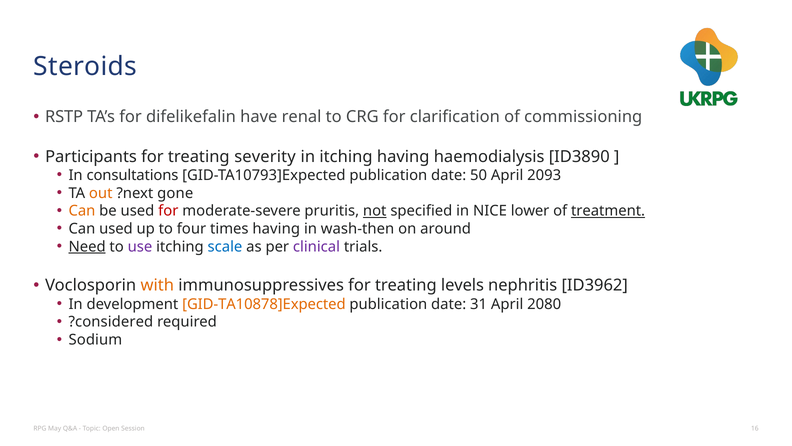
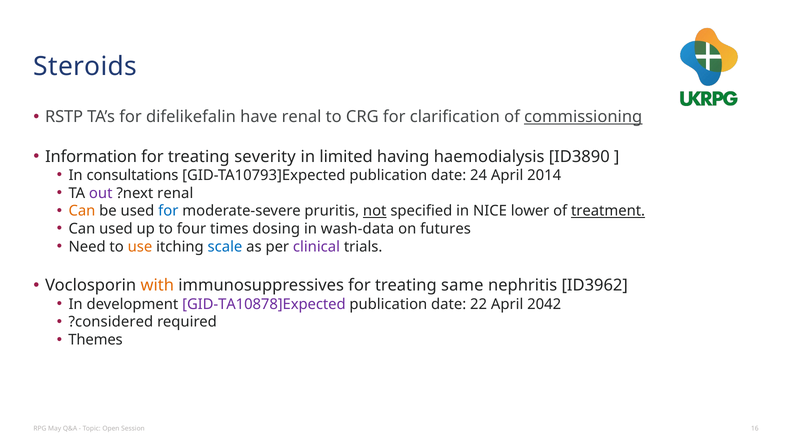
commissioning underline: none -> present (583, 117)
Participants: Participants -> Information (91, 156)
in itching: itching -> limited (346, 156)
50: 50 -> 24 (479, 175)
2093: 2093 -> 2014 (544, 175)
out colour: orange -> purple (101, 193)
?next gone: gone -> renal (175, 193)
for colour: red -> blue (168, 211)
times having: having -> dosing (276, 229)
wash-then: wash-then -> wash-data (358, 229)
around: around -> futures (446, 229)
Need underline: present -> none (87, 246)
use colour: purple -> orange (140, 246)
levels: levels -> same (462, 285)
GID-TA10878]Expected colour: orange -> purple (264, 304)
31: 31 -> 22 (479, 304)
2080: 2080 -> 2042 (544, 304)
Sodium: Sodium -> Themes (96, 340)
